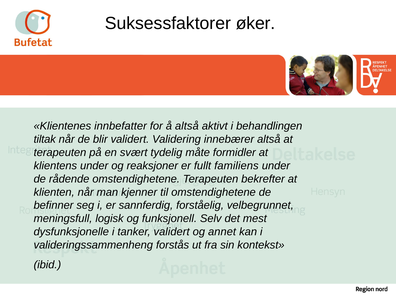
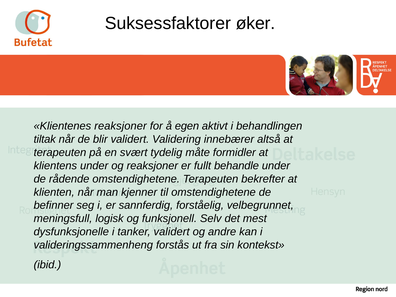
Klientenes innbefatter: innbefatter -> reaksjoner (120, 126)
å altså: altså -> egen (187, 126)
familiens: familiens -> behandle (237, 166)
annet: annet -> andre (222, 232)
